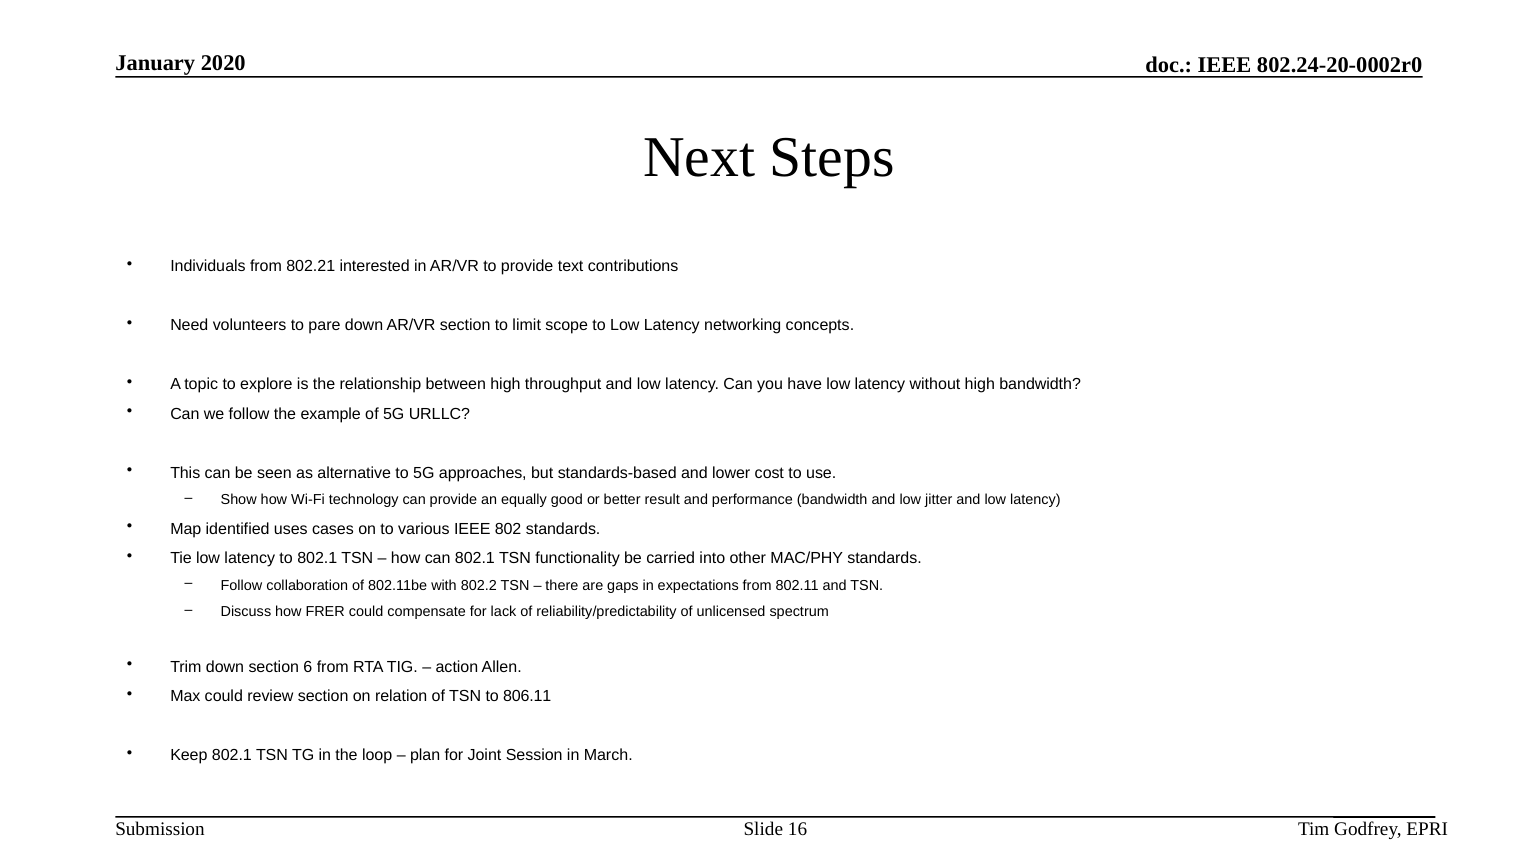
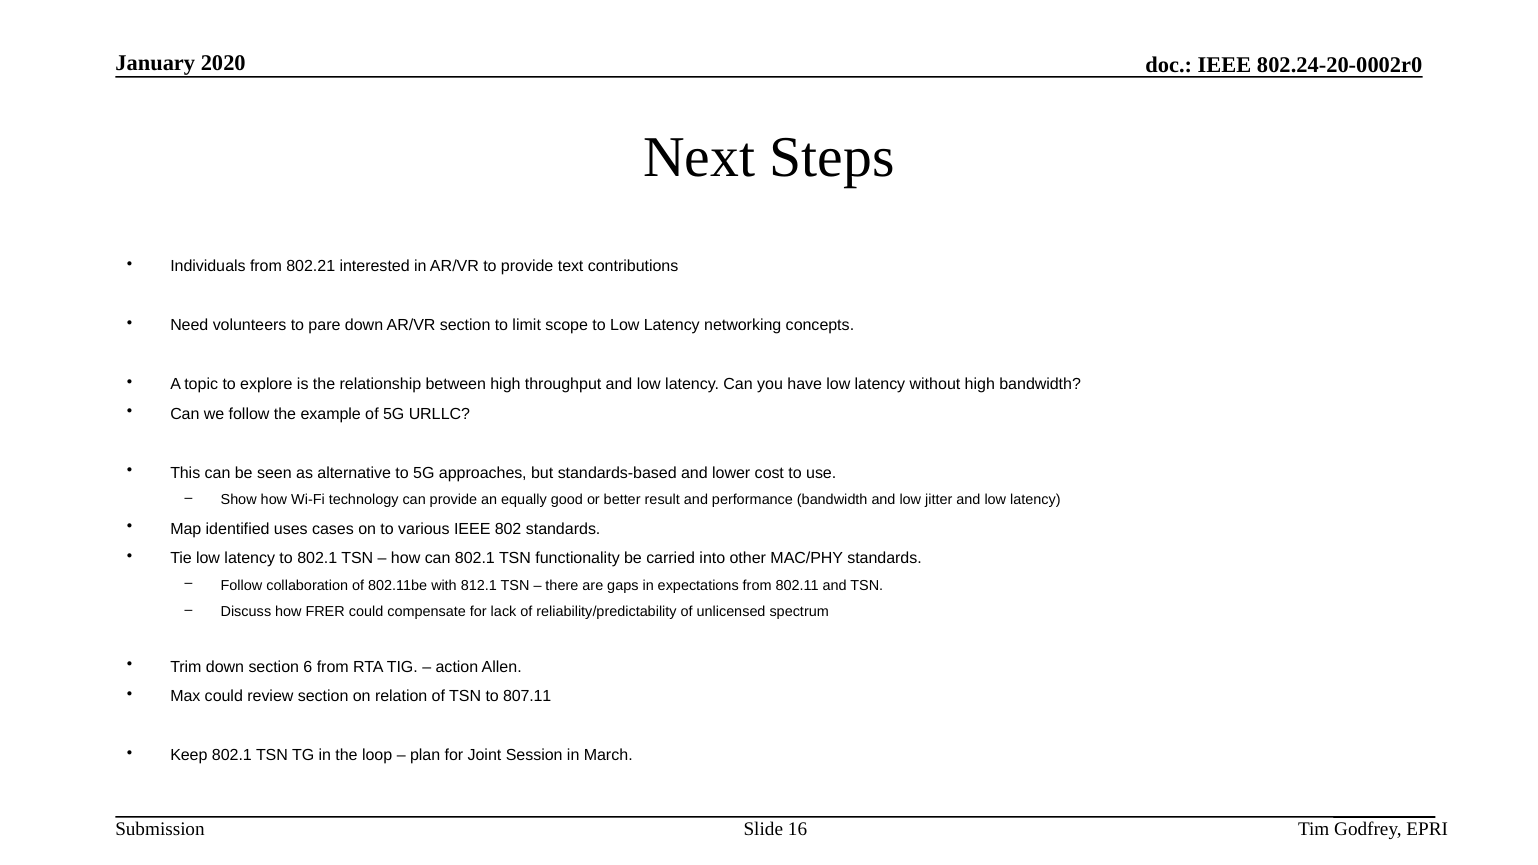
802.2: 802.2 -> 812.1 (479, 586)
806.11: 806.11 -> 807.11 (527, 697)
